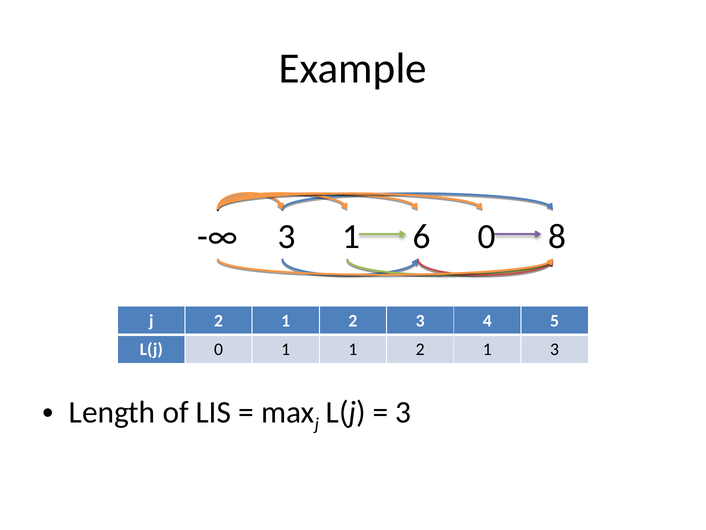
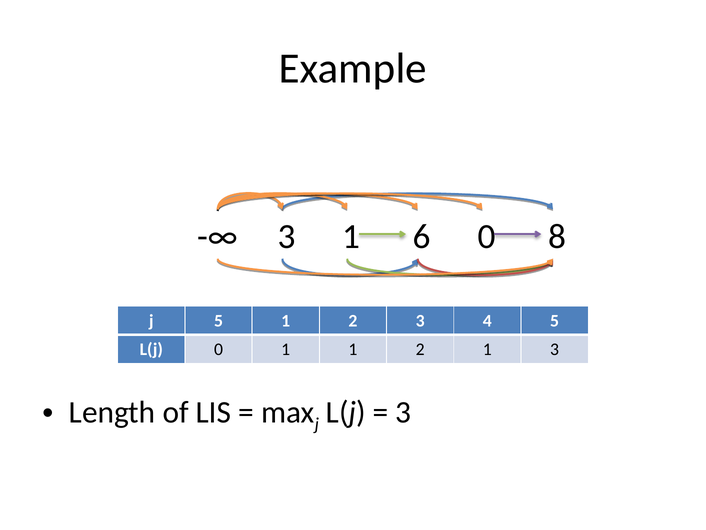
j 2: 2 -> 5 (218, 320)
